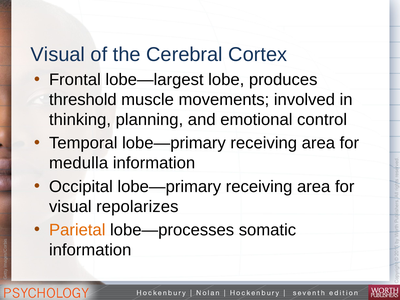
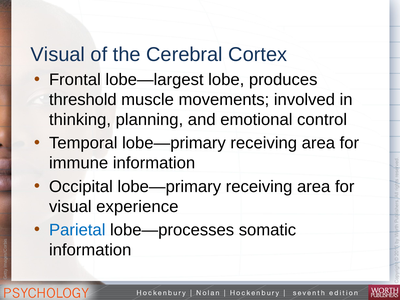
medulla: medulla -> immune (79, 163)
repolarizes: repolarizes -> experience (137, 207)
Parietal colour: orange -> blue (77, 230)
